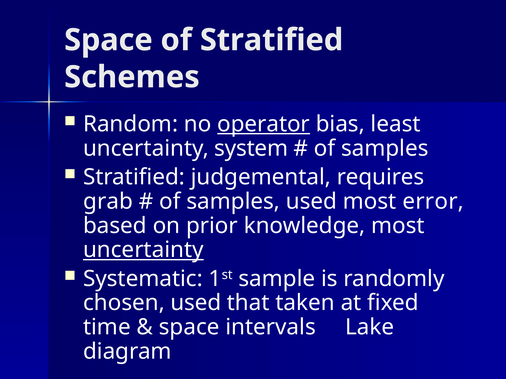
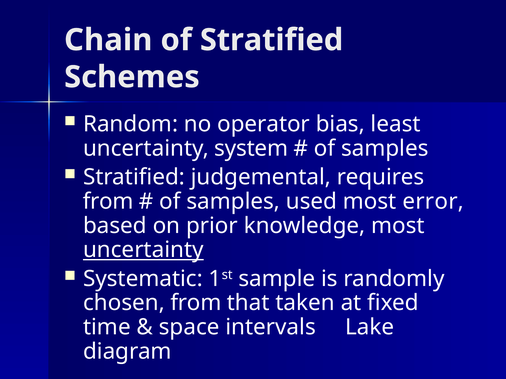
Space: Space -> Chain (108, 40)
operator underline: present -> none (264, 124)
grab: grab -> from (108, 202)
chosen used: used -> from (196, 303)
